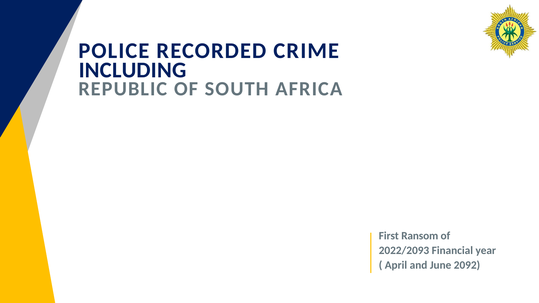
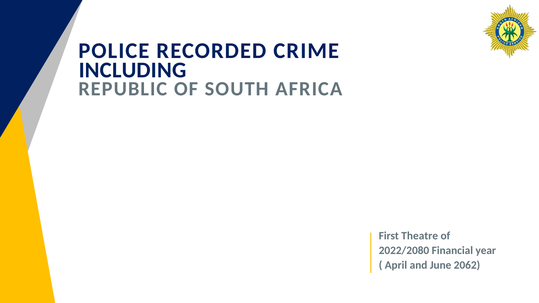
Ransom: Ransom -> Theatre (420, 236)
2022/2093: 2022/2093 -> 2022/2080 (404, 251)
2092: 2092 -> 2062 (467, 265)
